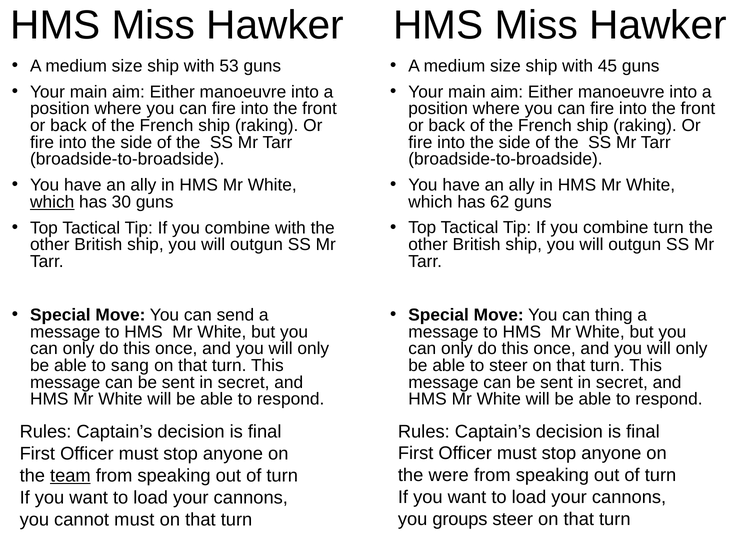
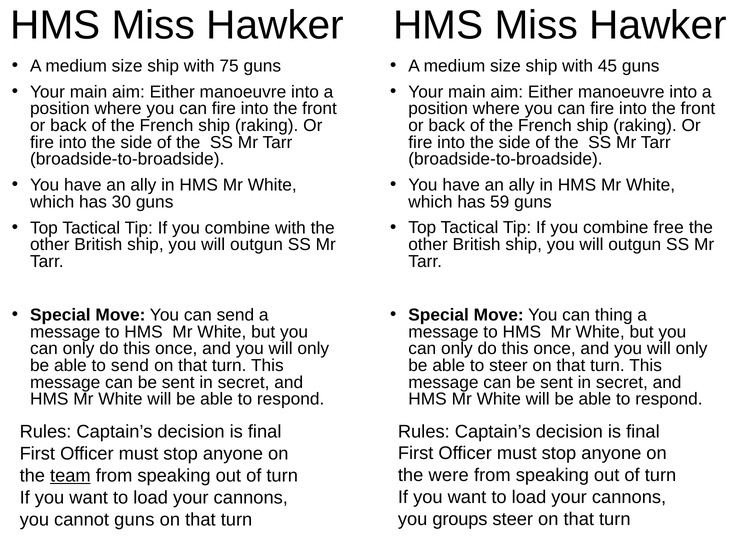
53: 53 -> 75 (229, 66)
62: 62 -> 59 (500, 202)
which underline: present -> none (52, 202)
combine turn: turn -> free (669, 228)
to sang: sang -> send (130, 366)
cannot must: must -> guns (134, 520)
